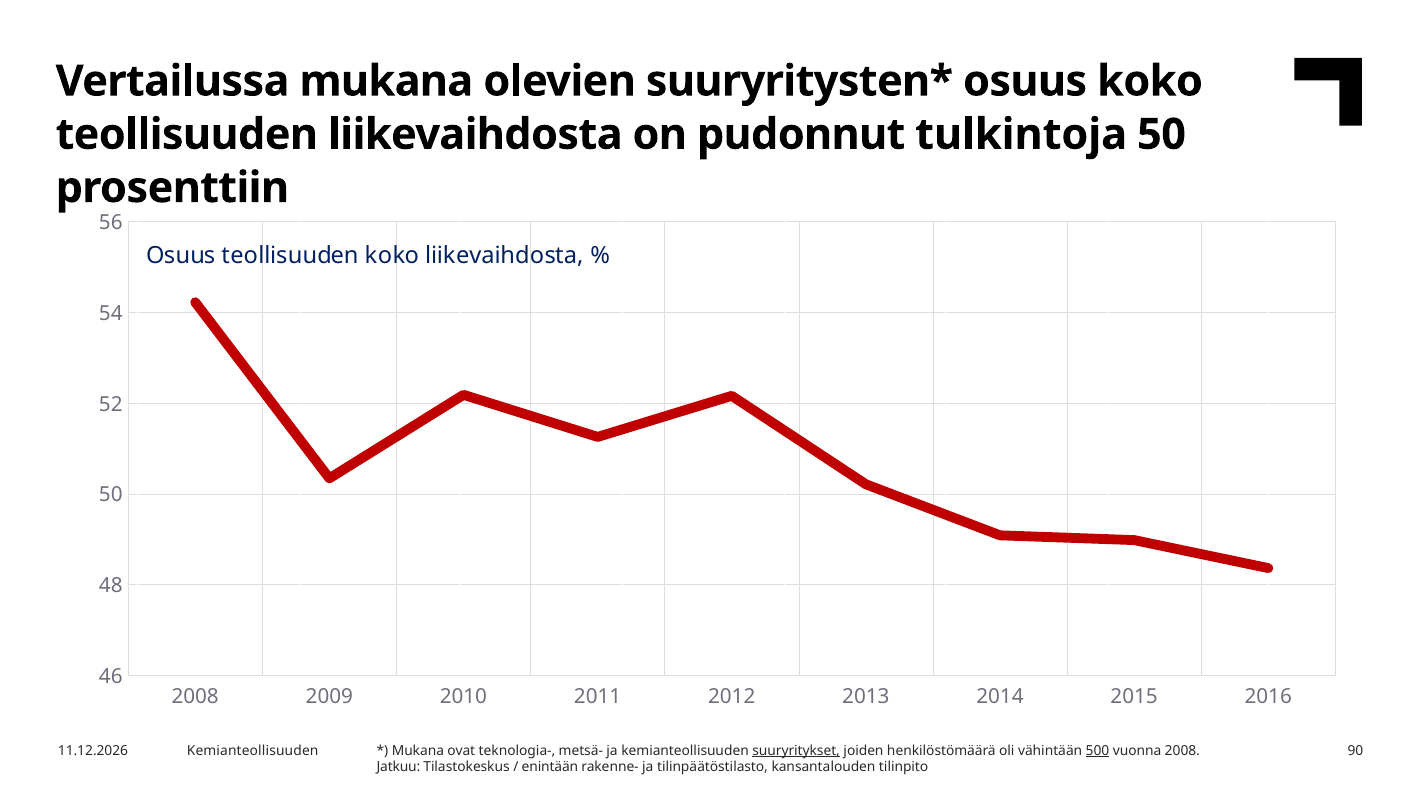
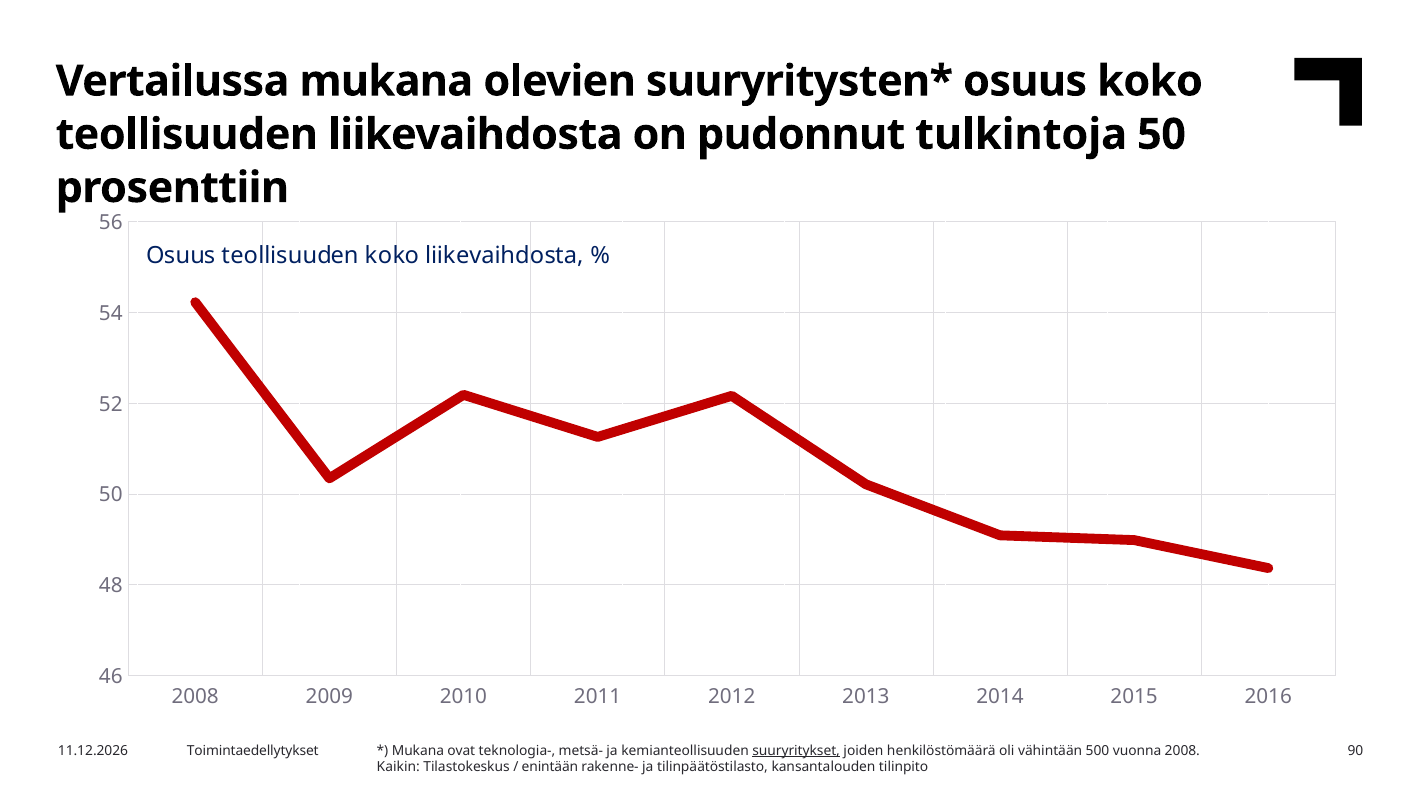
Kemianteollisuuden: Kemianteollisuuden -> Toimintaedellytykset (253, 751)
500 underline: present -> none (1097, 751)
Jatkuu: Jatkuu -> Kaikin (398, 767)
